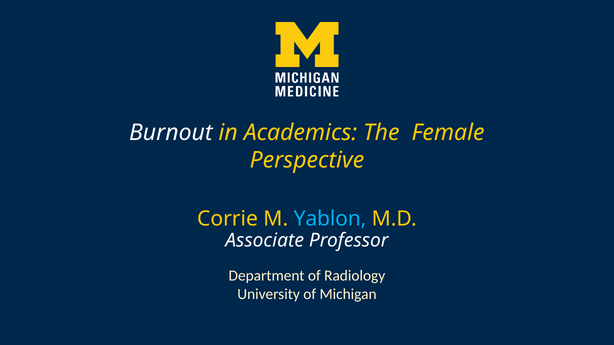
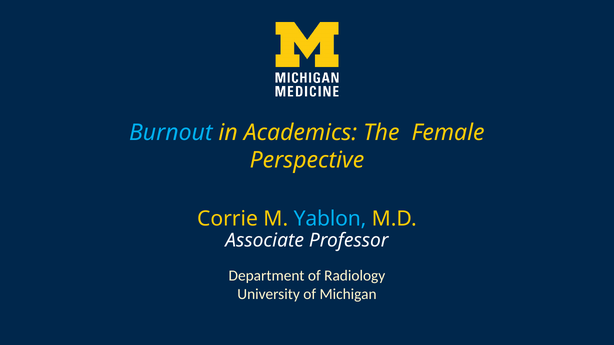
Burnout colour: white -> light blue (171, 133)
